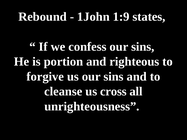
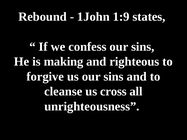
portion: portion -> making (63, 62)
